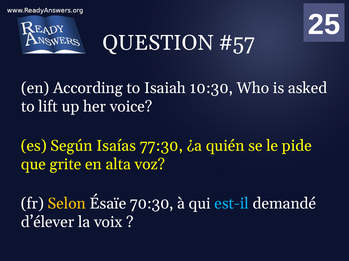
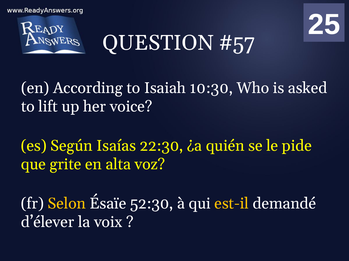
77:30: 77:30 -> 22:30 (161, 146)
70:30: 70:30 -> 52:30 (152, 204)
est-il colour: light blue -> yellow (232, 204)
